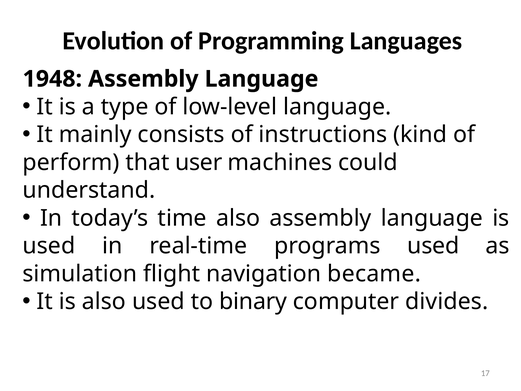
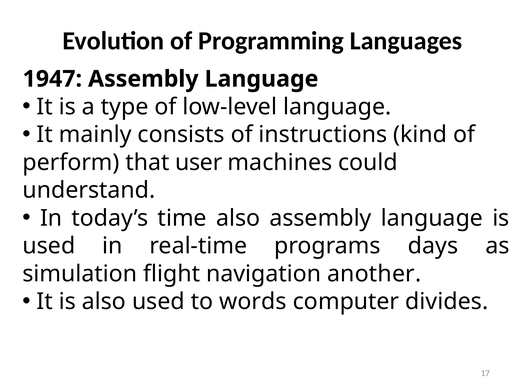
1948: 1948 -> 1947 (52, 79)
programs used: used -> days (433, 246)
became: became -> another (374, 274)
binary: binary -> words (253, 301)
